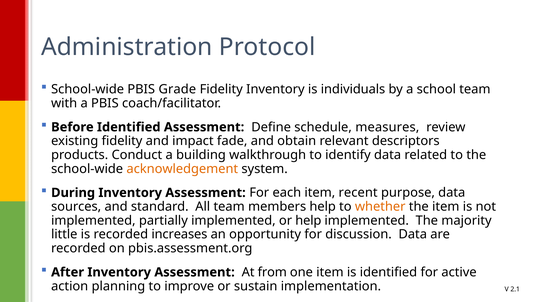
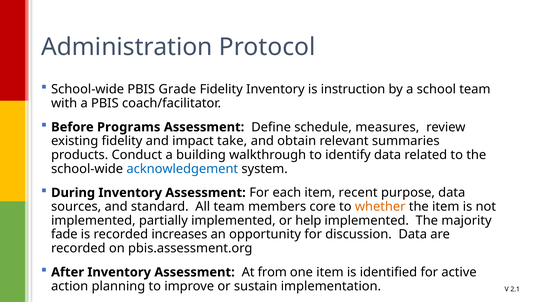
individuals: individuals -> instruction (353, 89)
Before Identified: Identified -> Programs (129, 127)
fade: fade -> take (232, 141)
descriptors: descriptors -> summaries (406, 141)
acknowledgement colour: orange -> blue (182, 169)
members help: help -> core (323, 207)
little: little -> fade (64, 235)
